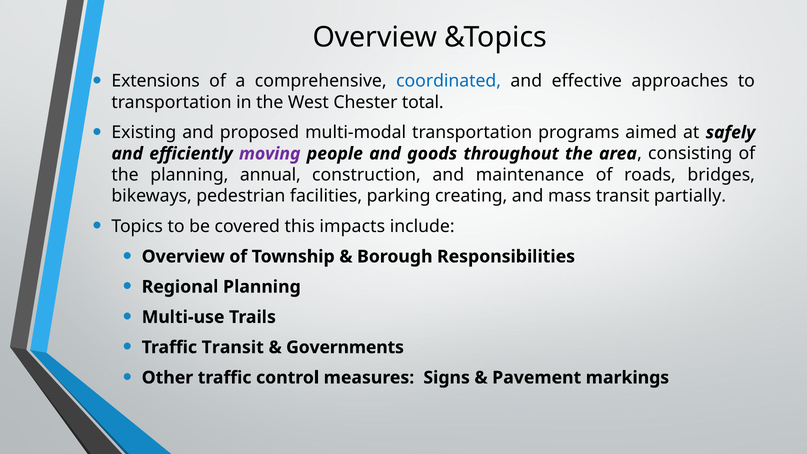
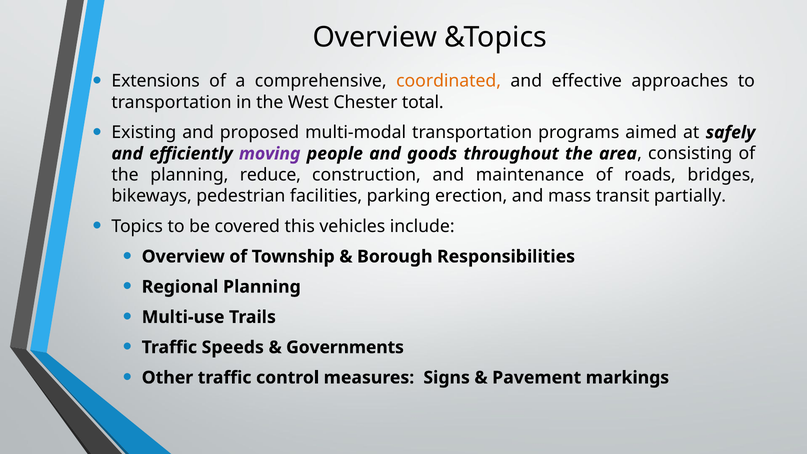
coordinated colour: blue -> orange (449, 81)
annual: annual -> reduce (270, 175)
creating: creating -> erection (471, 196)
impacts: impacts -> vehicles (352, 226)
Traffic Transit: Transit -> Speeds (233, 347)
